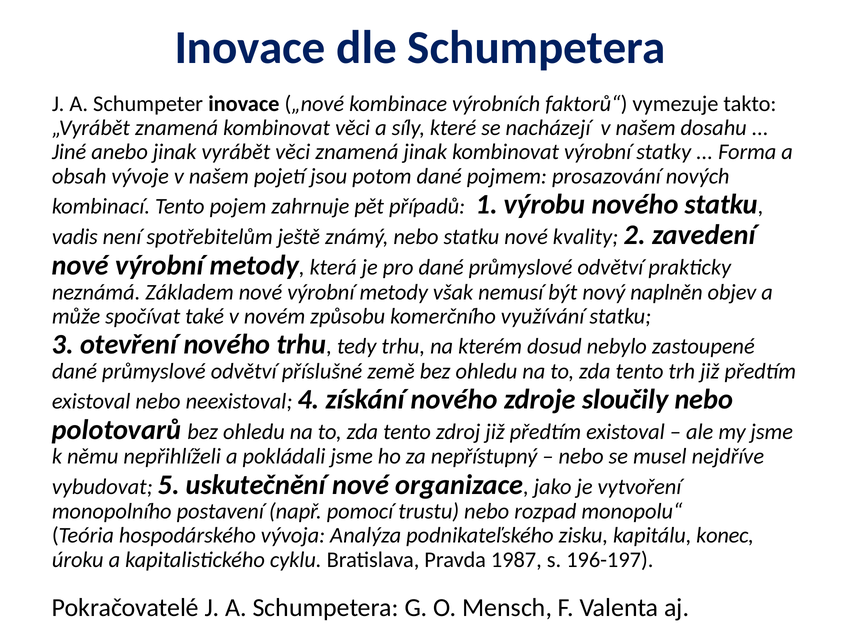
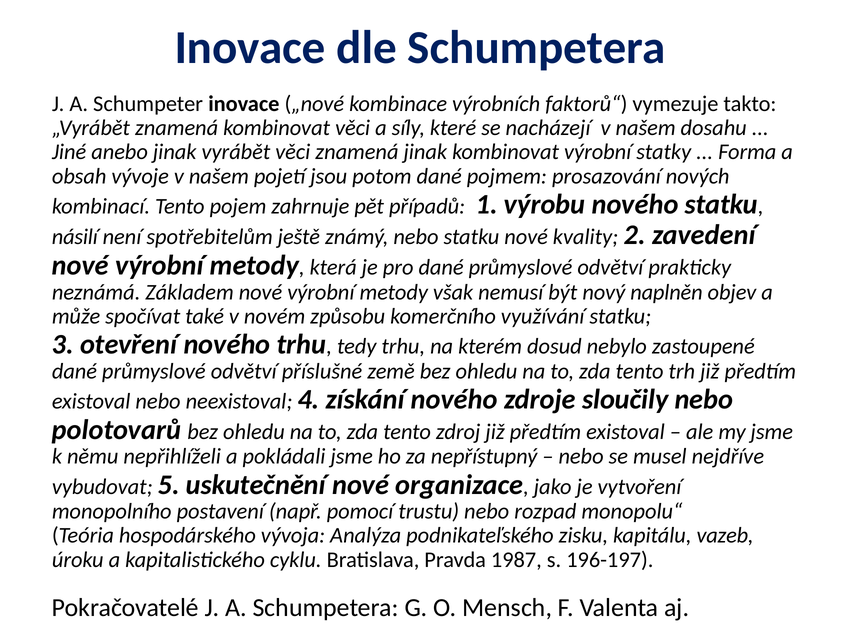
vadis: vadis -> násilí (75, 237)
konec: konec -> vazeb (725, 535)
